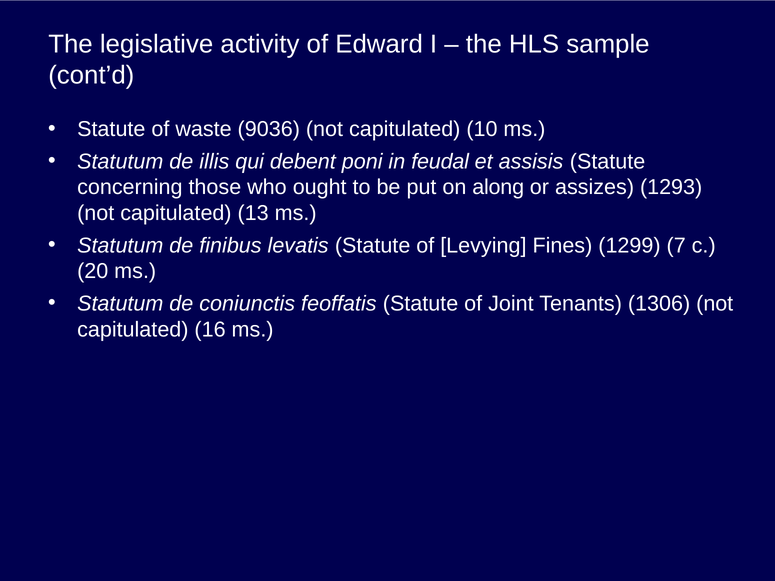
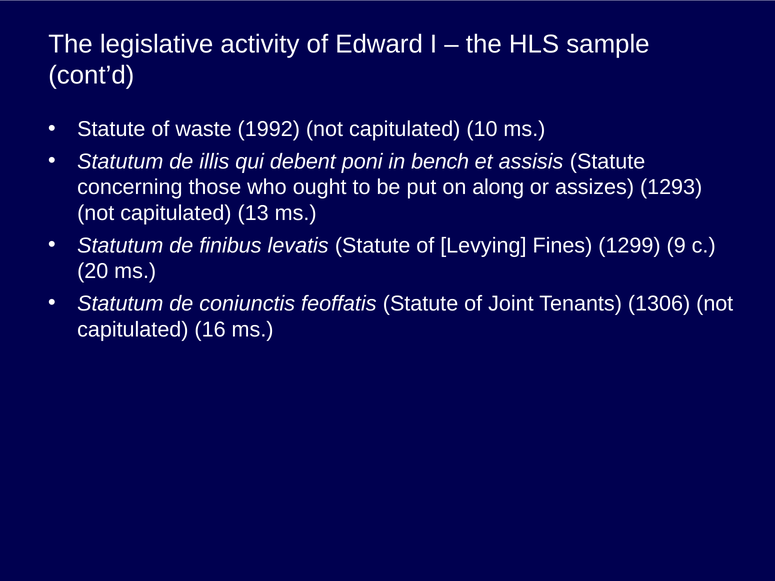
9036: 9036 -> 1992 (269, 129)
feudal: feudal -> bench (440, 162)
7: 7 -> 9 (676, 246)
